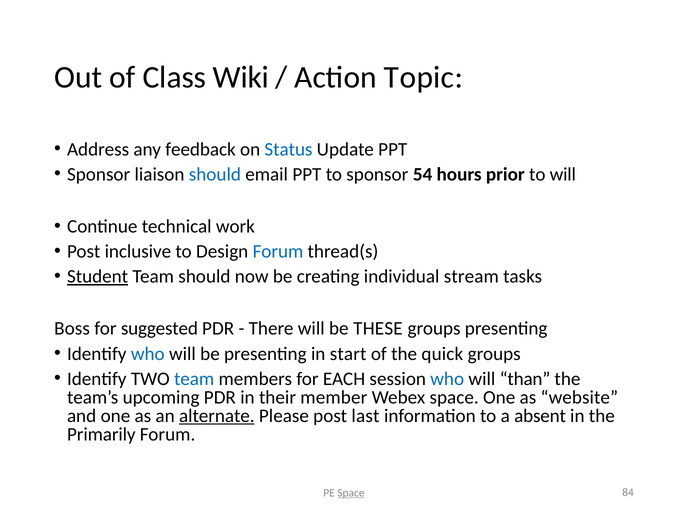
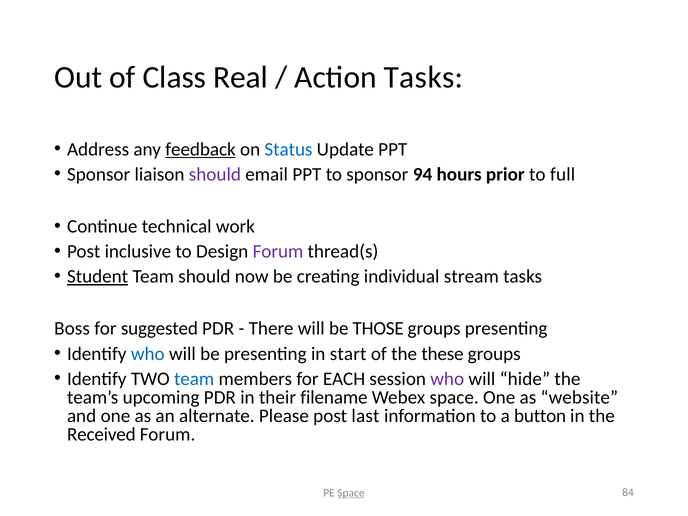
Wiki: Wiki -> Real (241, 77)
Action Topic: Topic -> Tasks (424, 77)
feedback underline: none -> present (201, 149)
should colour: blue -> purple (215, 174)
54: 54 -> 94 (423, 174)
to will: will -> full (563, 174)
Forum colour: blue -> purple (278, 252)
THESE: THESE -> THOSE (378, 329)
quick: quick -> these (442, 354)
who colour: blue -> purple (447, 379)
than: than -> hide (525, 379)
member: member -> filename (334, 397)
alternate underline: present -> none (217, 416)
absent: absent -> button (540, 416)
Primarily: Primarily -> Received (101, 434)
